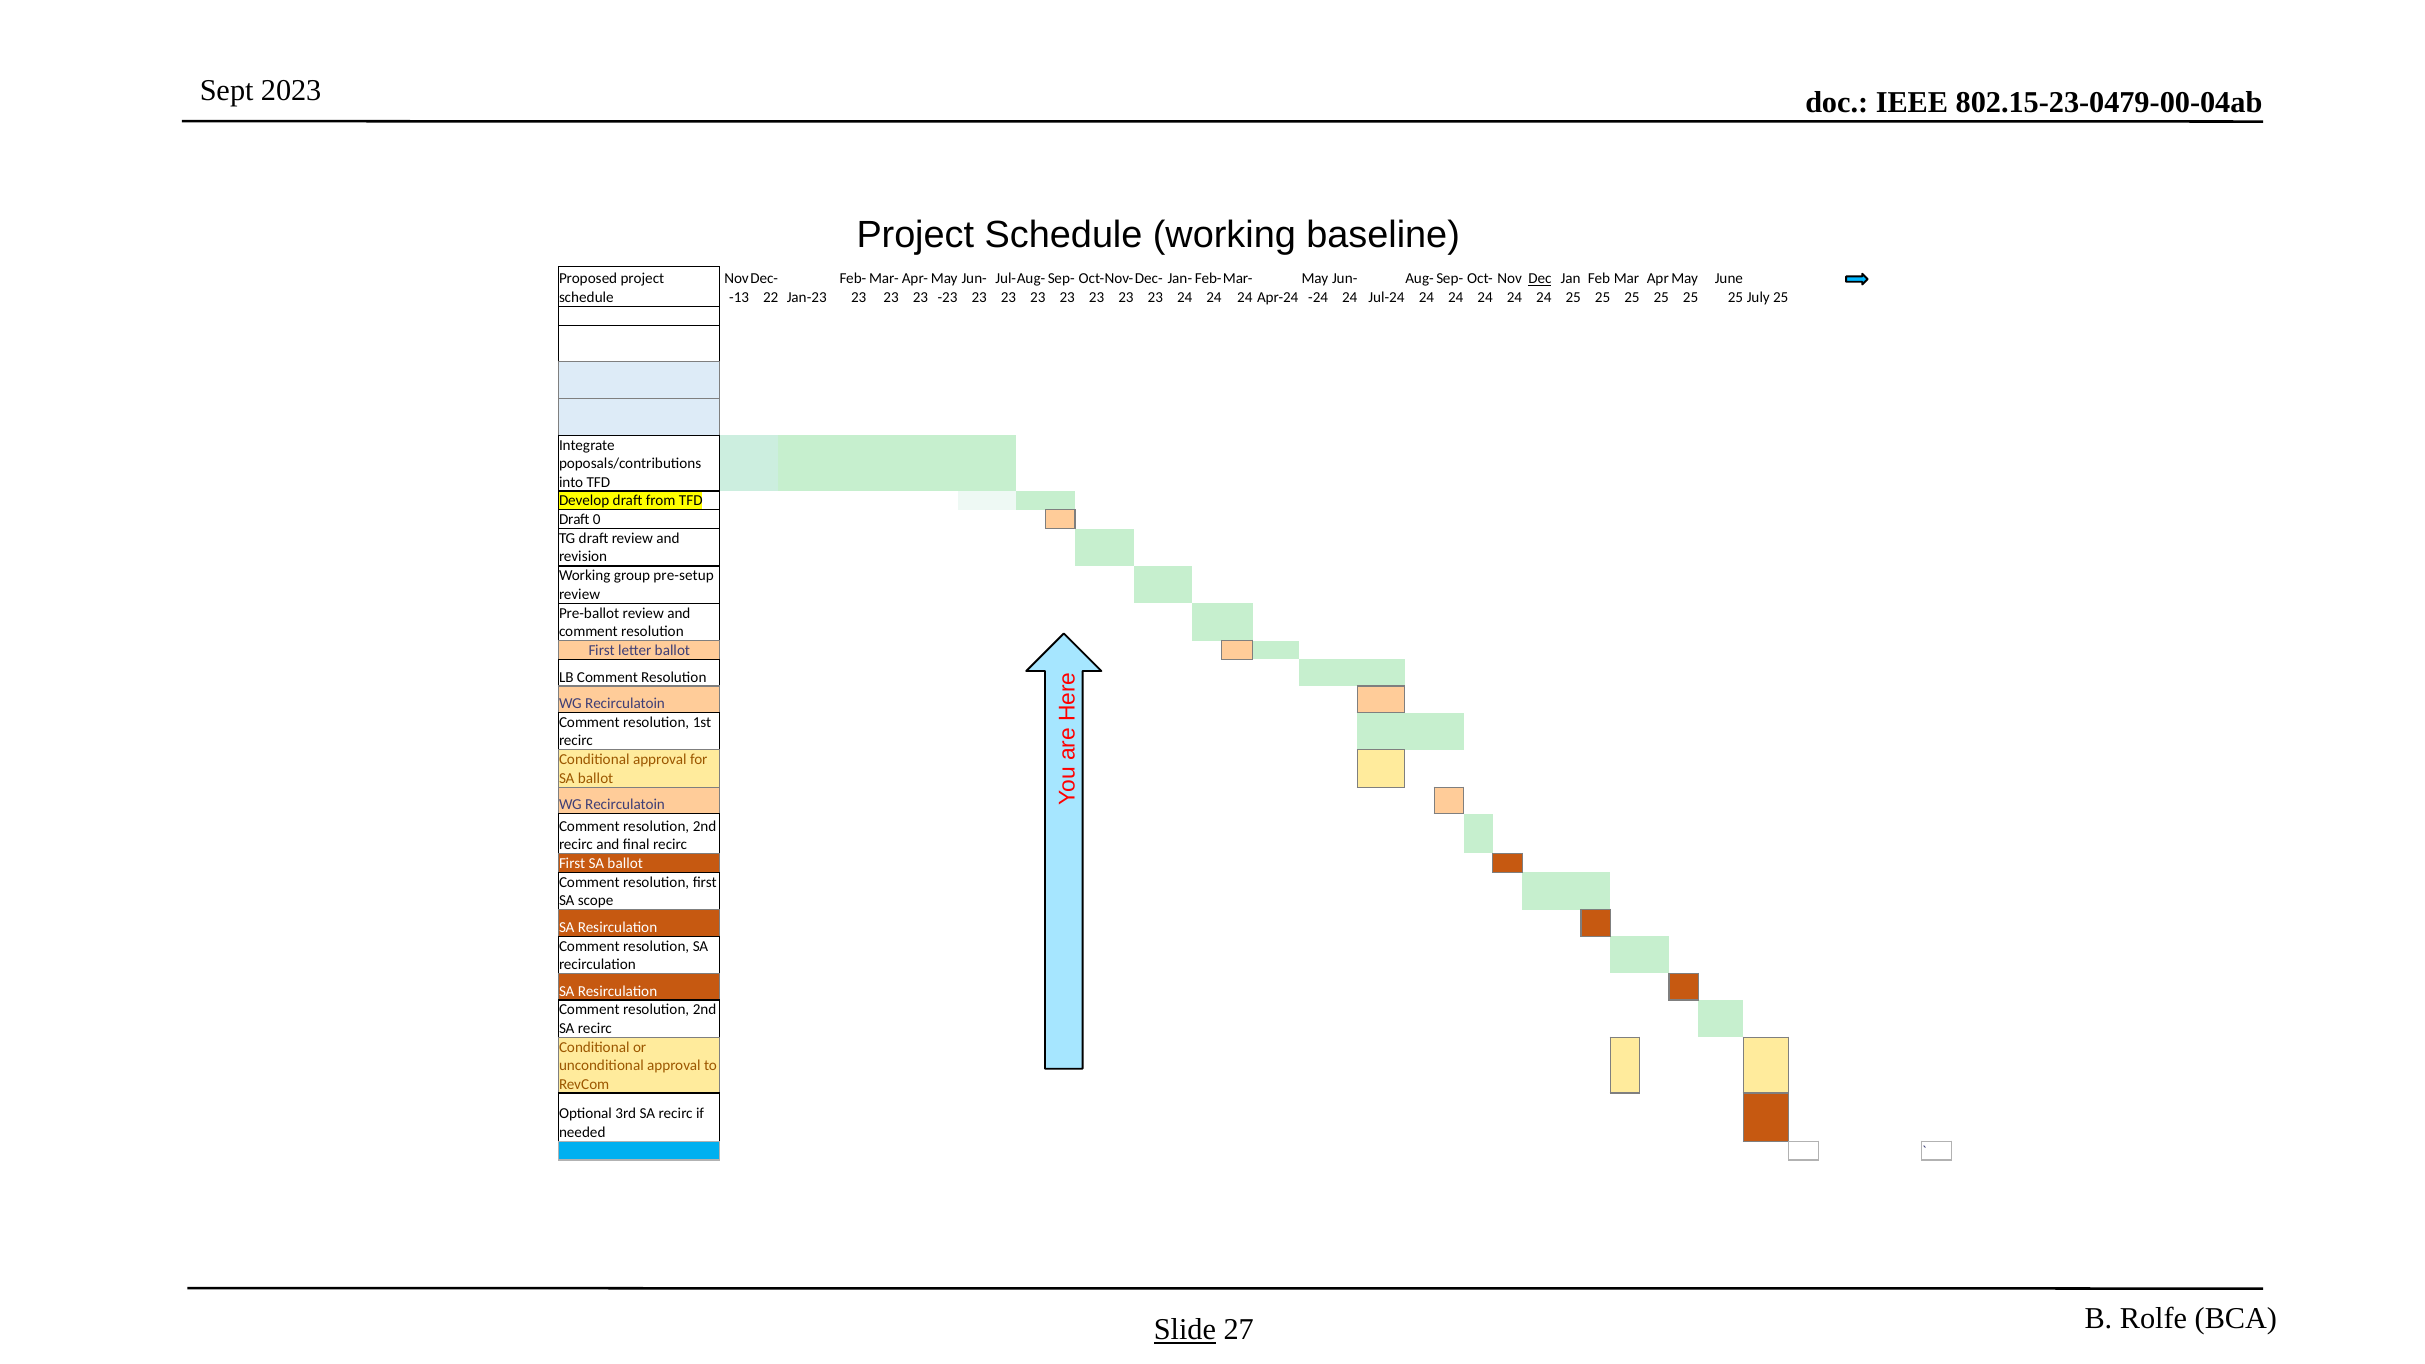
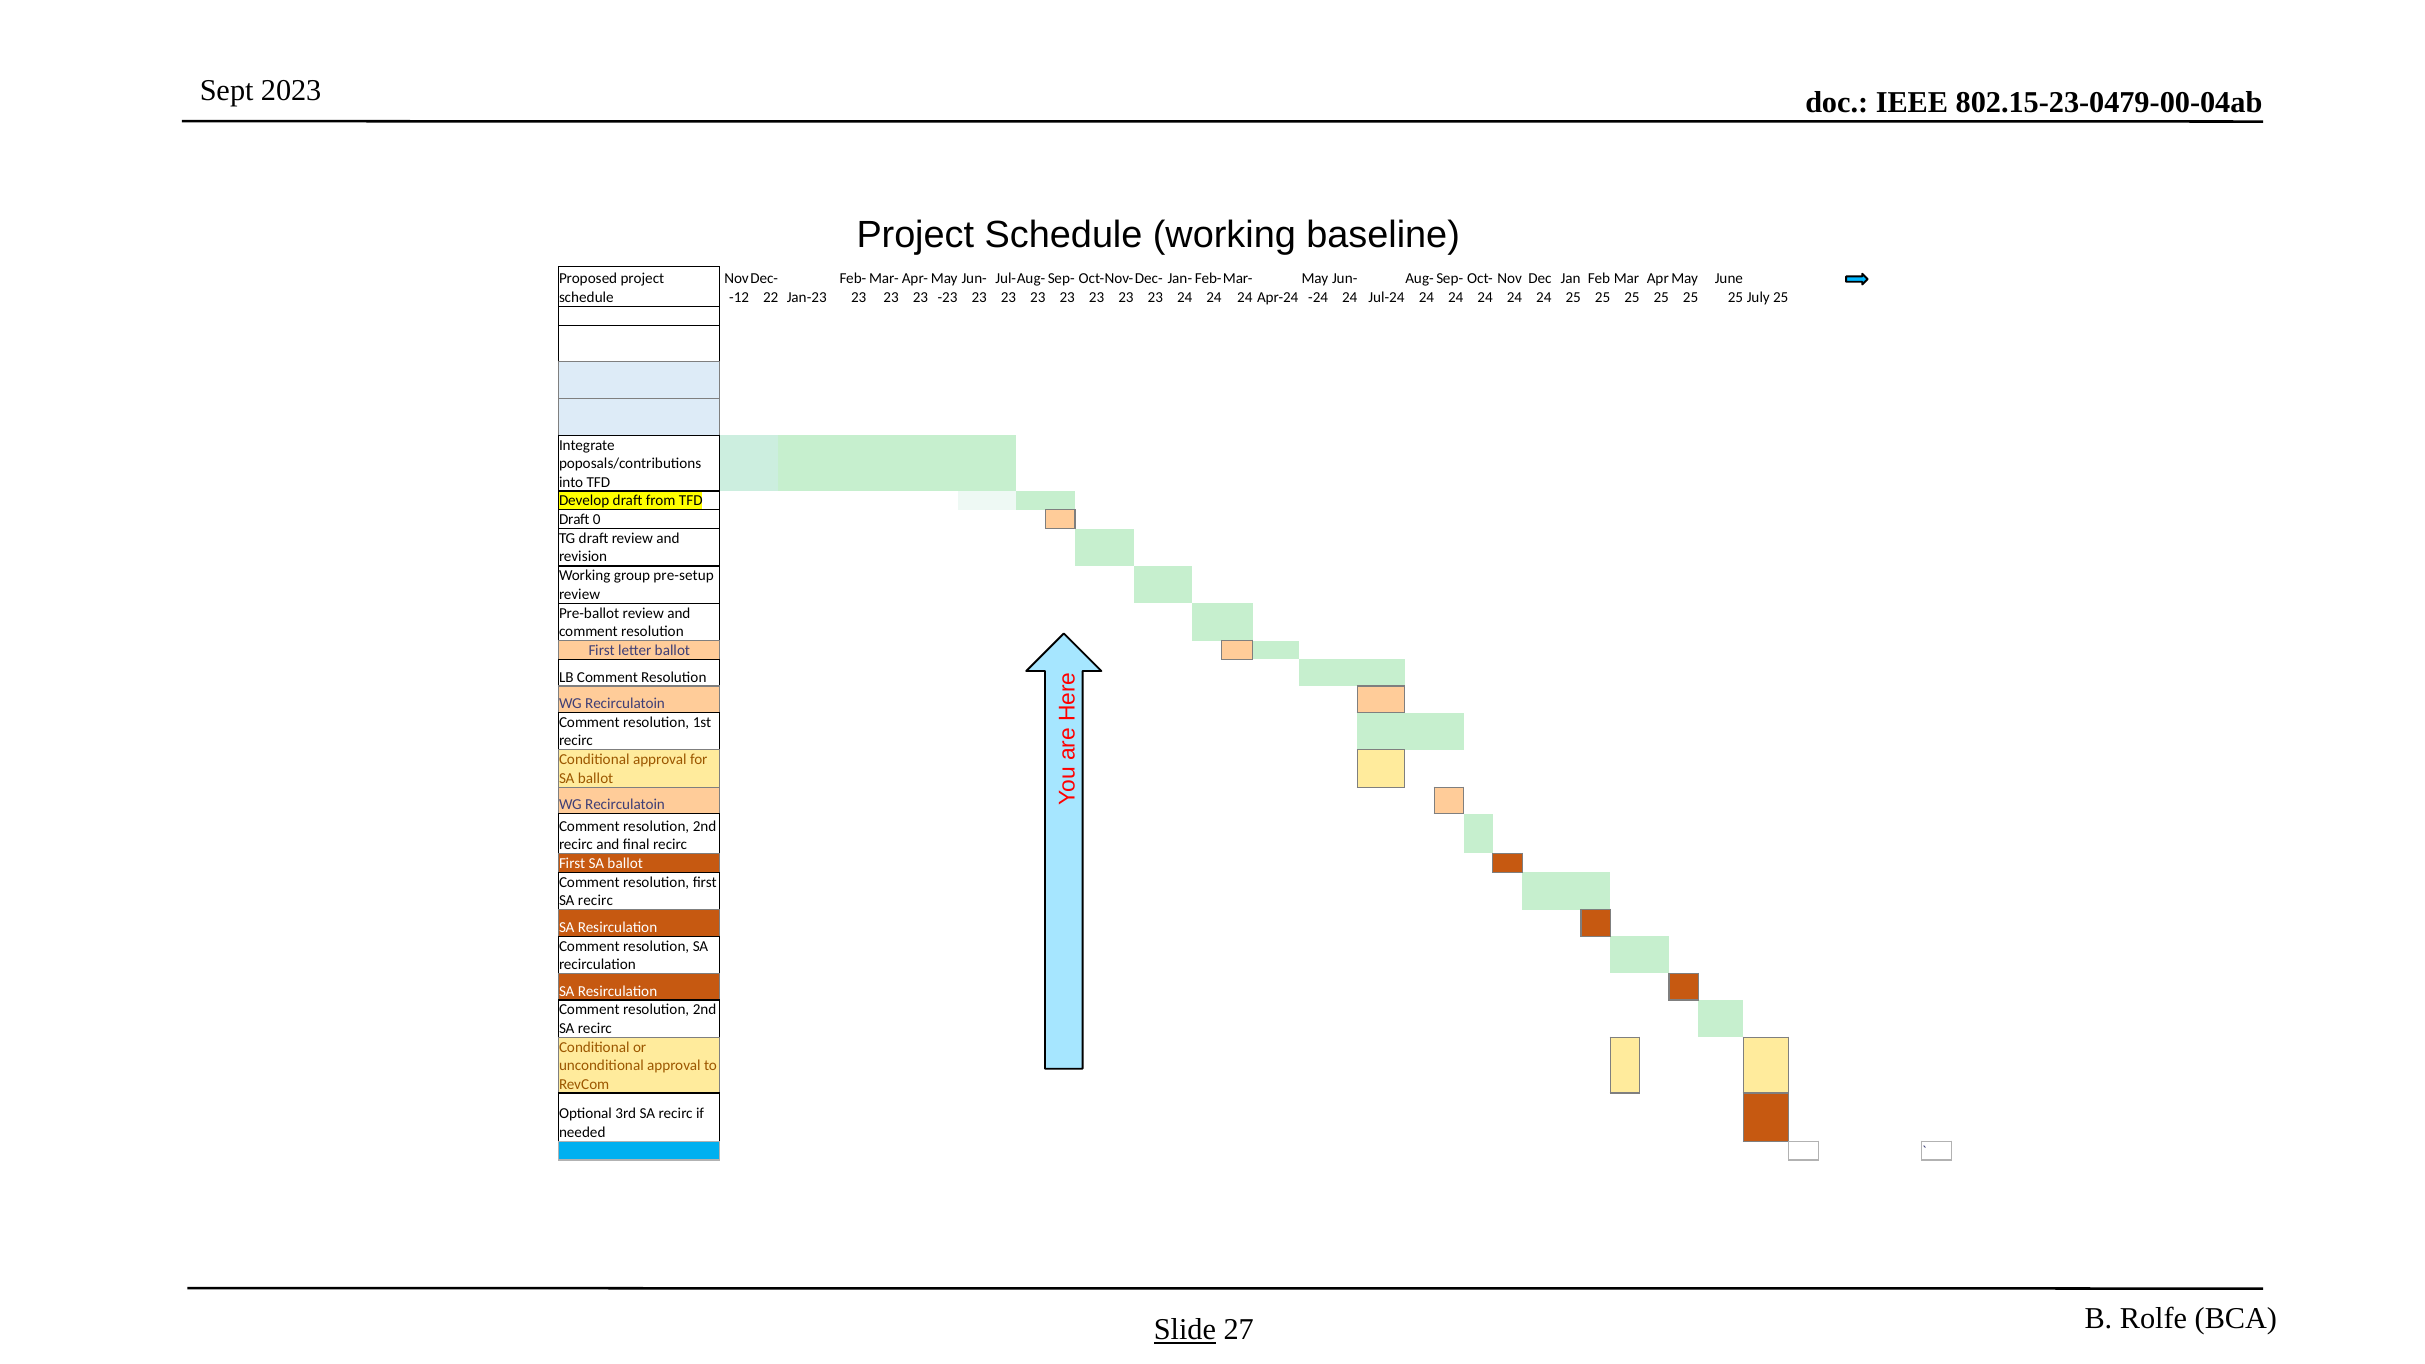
Dec underline: present -> none (1540, 279)
-13: -13 -> -12 (739, 297)
scope: scope -> recirc (595, 901)
